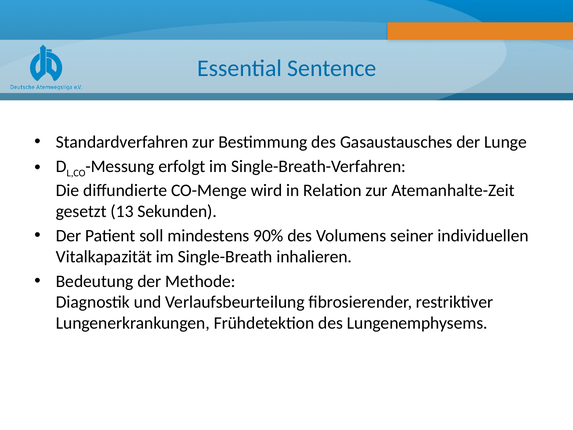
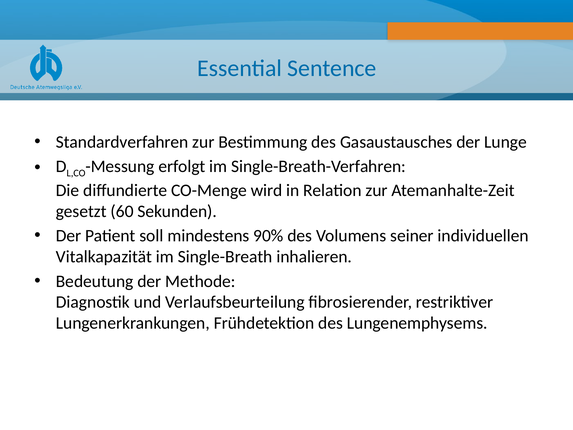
13: 13 -> 60 (122, 211)
